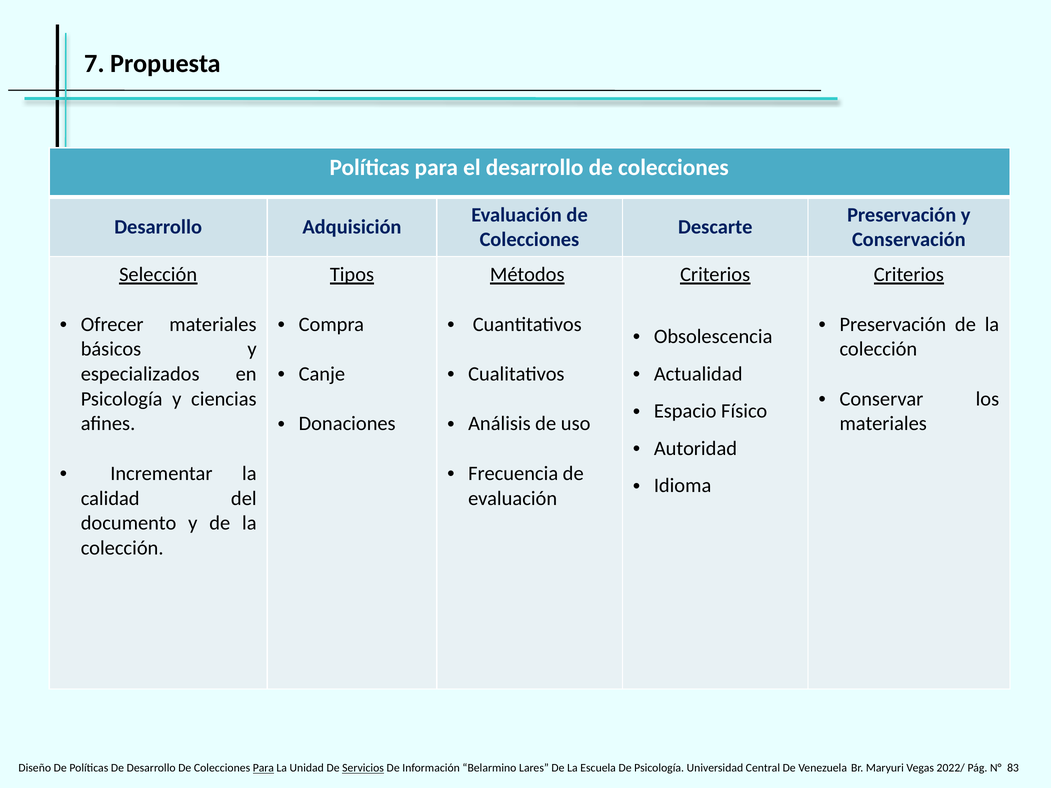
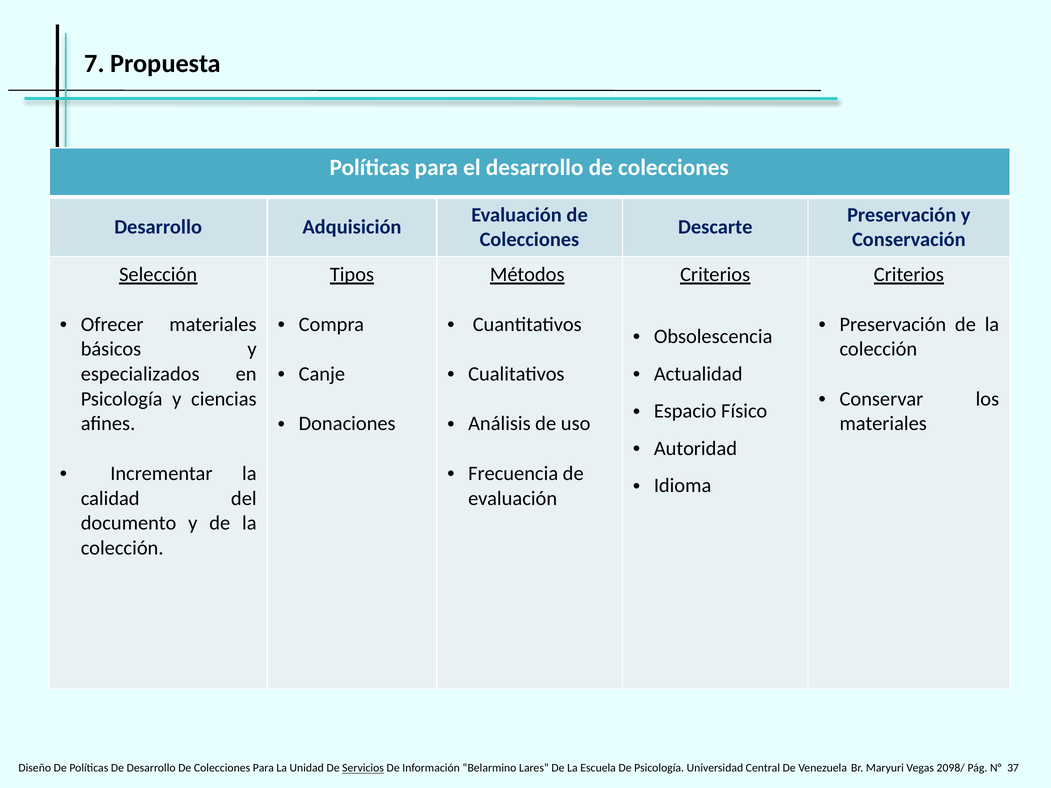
Para underline: present -> none (263, 768)
2022/: 2022/ -> 2098/ (951, 768)
83: 83 -> 37 (1013, 768)
